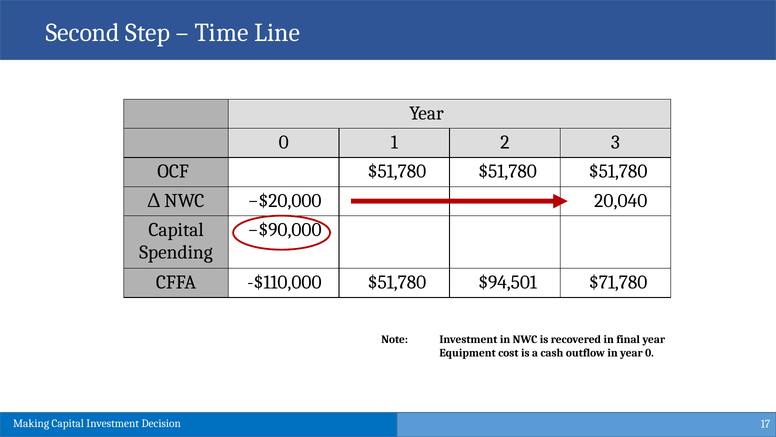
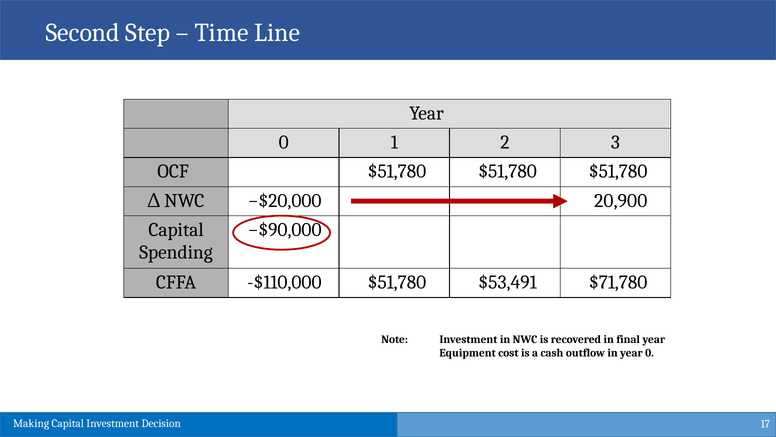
20,040: 20,040 -> 20,900 (621, 200)
$94,501: $94,501 -> $53,491 (508, 282)
